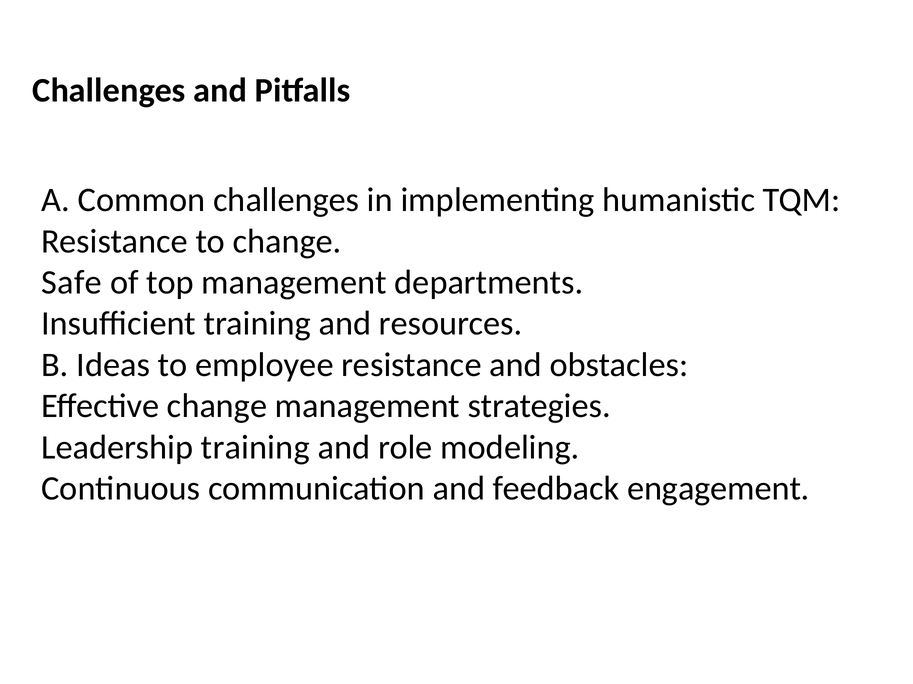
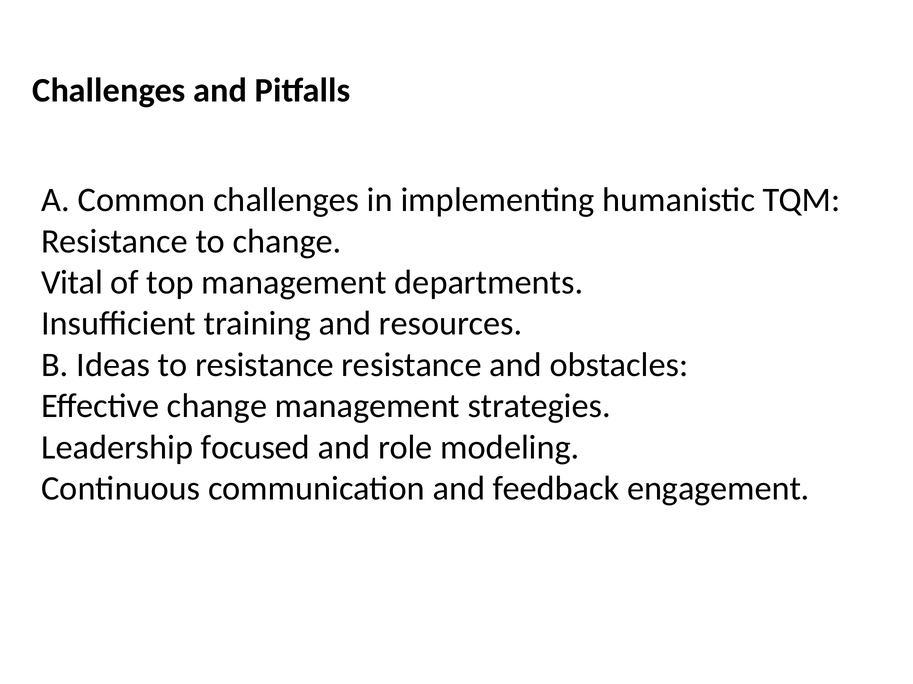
Safe: Safe -> Vital (72, 283)
to employee: employee -> resistance (265, 365)
Leadership training: training -> focused (255, 448)
